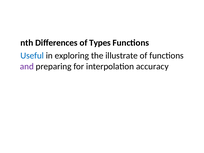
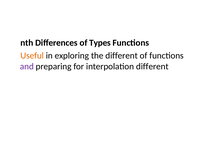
Useful colour: blue -> orange (32, 56)
the illustrate: illustrate -> different (122, 56)
interpolation accuracy: accuracy -> different (152, 66)
